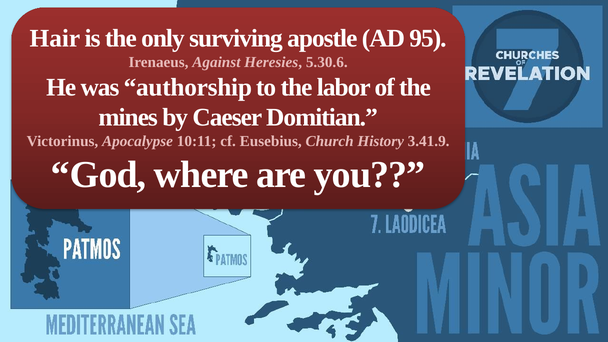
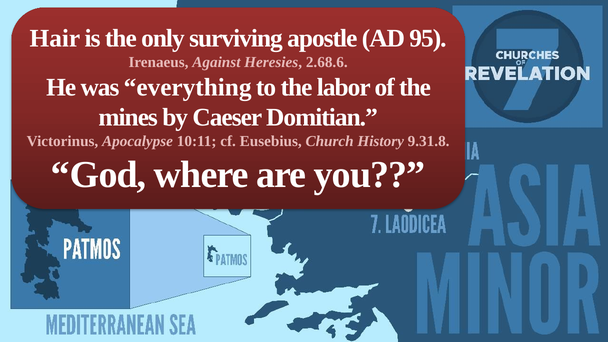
5.30.6: 5.30.6 -> 2.68.6 (327, 62)
authorship: authorship -> everything (188, 87)
3.41.9: 3.41.9 -> 9.31.8 (429, 141)
